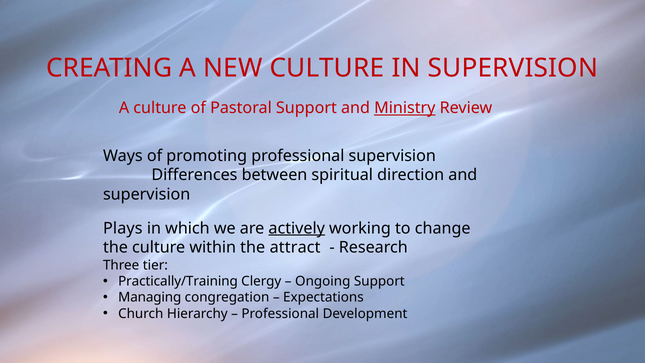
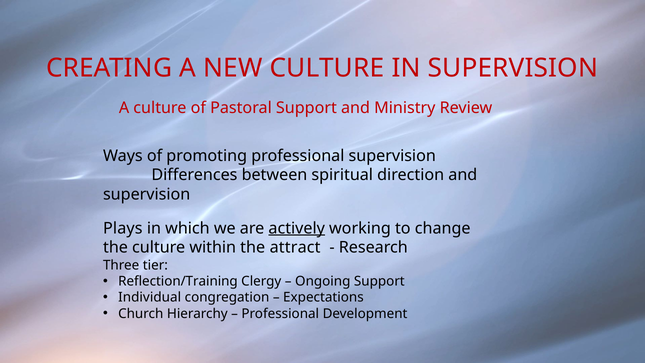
Ministry underline: present -> none (405, 108)
Practically/Training: Practically/Training -> Reflection/Training (178, 281)
Managing: Managing -> Individual (150, 297)
